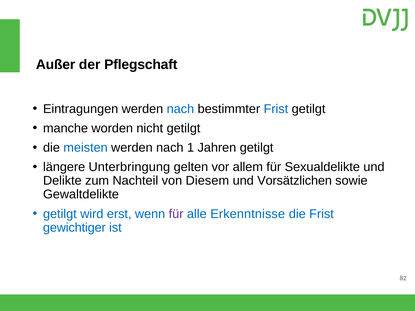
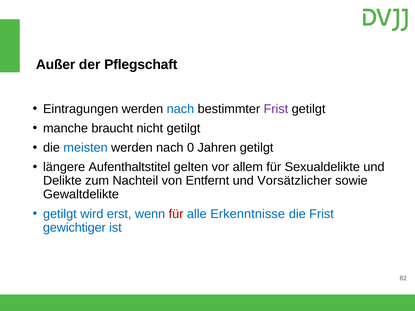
Frist colour: blue -> purple (276, 109)
worden: worden -> braucht (112, 128)
1: 1 -> 0 (191, 148)
Unterbringung: Unterbringung -> Aufenthaltstitel (129, 167)
Diesem: Diesem -> Entfernt (207, 181)
Vorsätzlichen: Vorsätzlichen -> Vorsätzlicher (294, 181)
für colour: purple -> red (176, 214)
